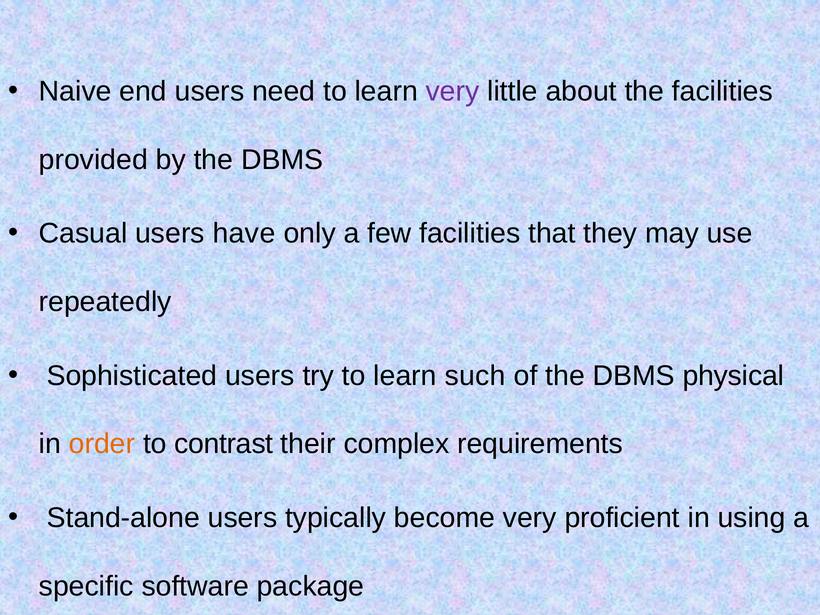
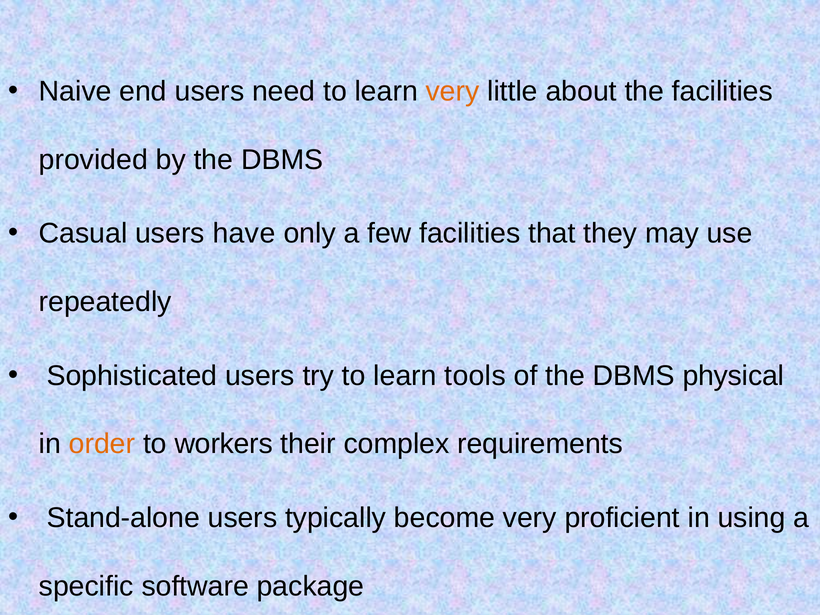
very colour: purple -> orange (453, 91)
such: such -> tools (475, 376)
contrast: contrast -> workers (224, 444)
